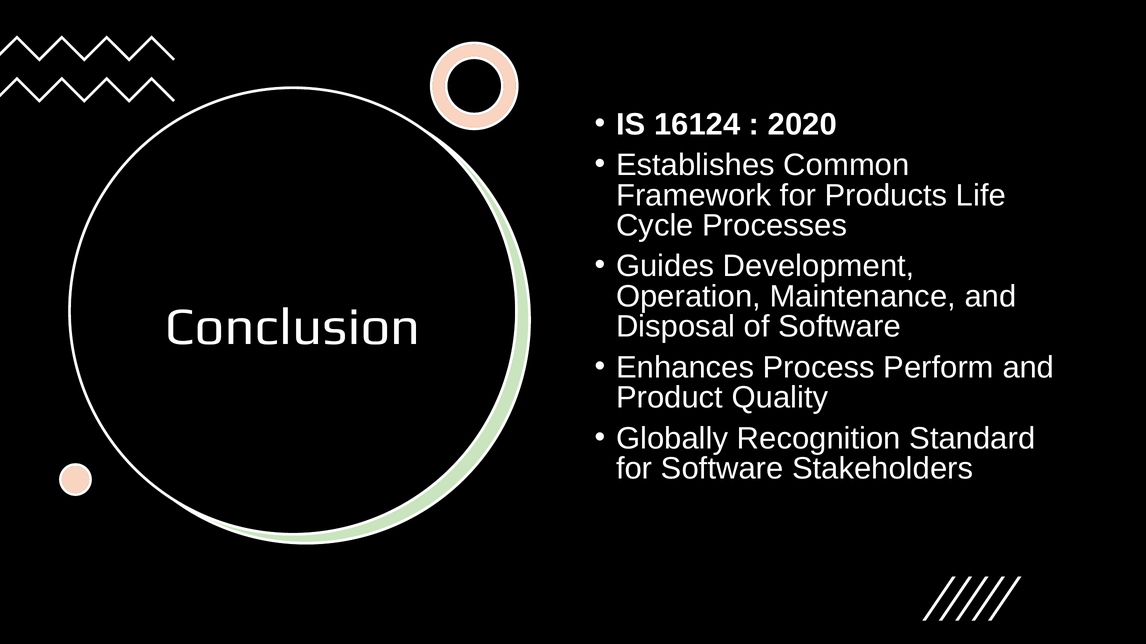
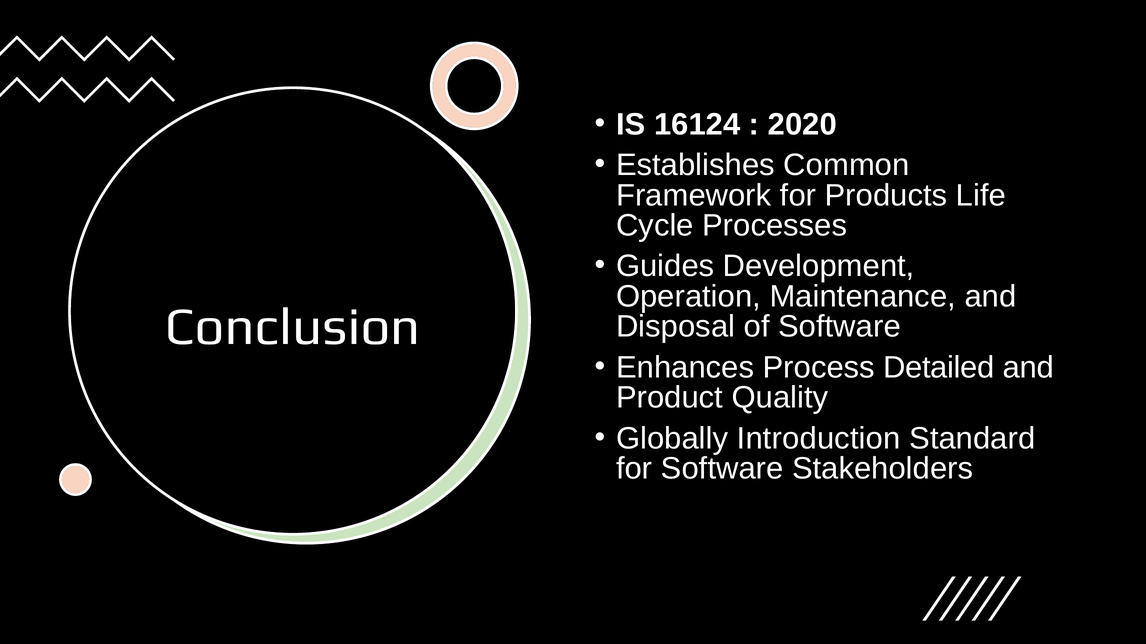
Perform: Perform -> Detailed (939, 368)
Recognition: Recognition -> Introduction (819, 439)
